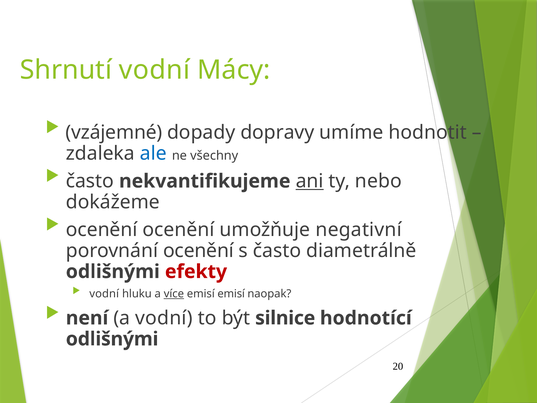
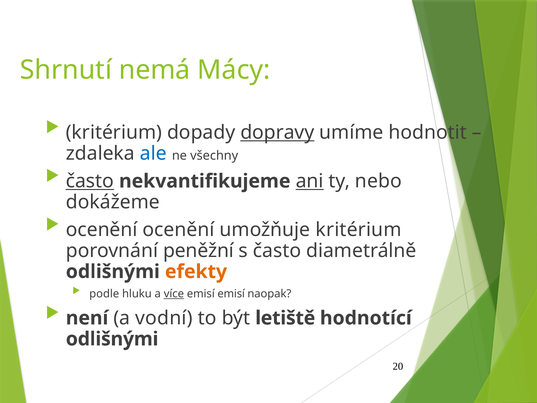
Shrnutí vodní: vodní -> nemá (155, 70)
vzájemné: vzájemné -> kritérium (114, 132)
dopravy underline: none -> present (277, 132)
často underline: none -> present (90, 181)
umožňuje negativní: negativní -> kritérium (359, 230)
porovnání ocenění: ocenění -> peněžní (198, 251)
efekty colour: red -> orange (196, 271)
vodní: vodní -> podle (104, 294)
silnice: silnice -> letiště (285, 318)
